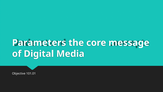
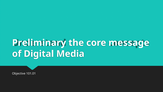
Parameters: Parameters -> Preliminary (39, 43)
